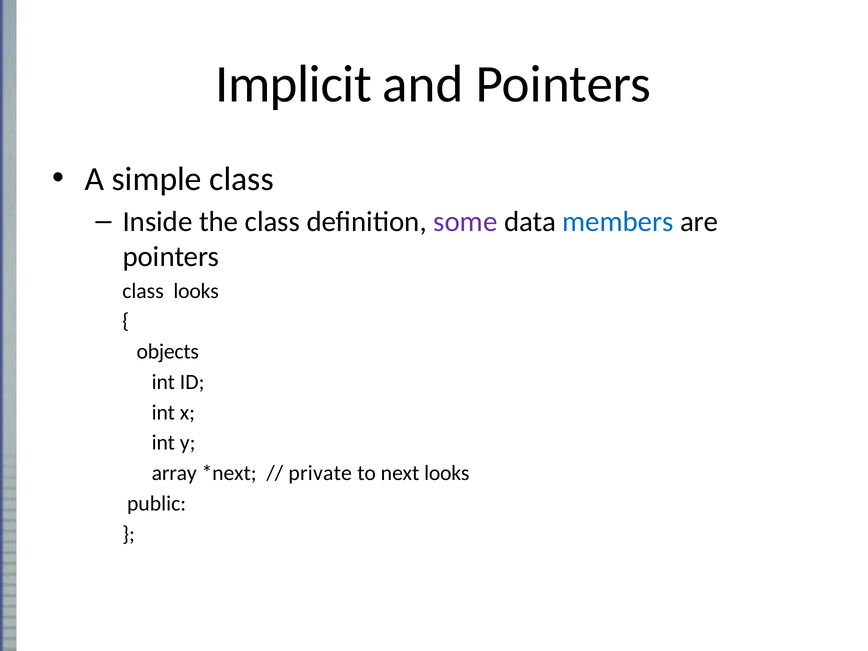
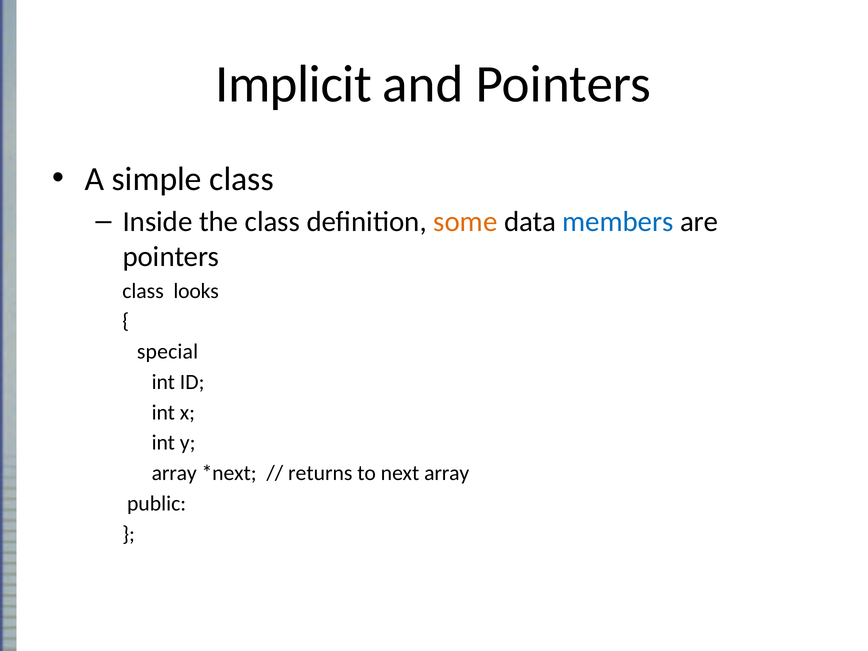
some colour: purple -> orange (465, 222)
objects: objects -> special (168, 352)
private: private -> returns (320, 473)
next looks: looks -> array (447, 473)
